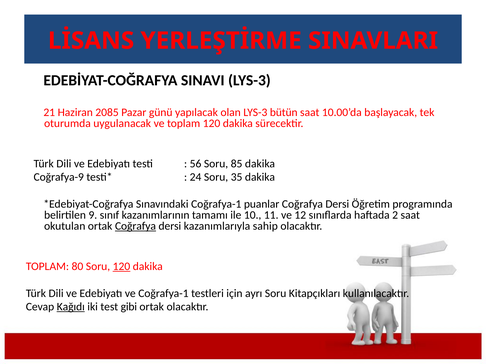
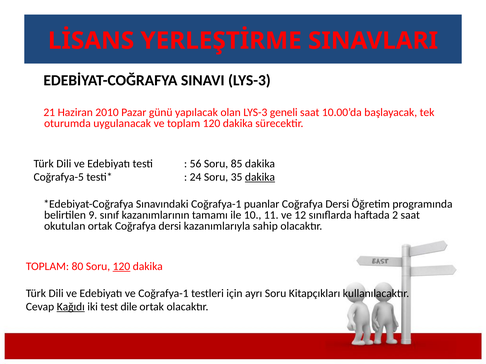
2085: 2085 -> 2010 (107, 112)
bütün: bütün -> geneli (284, 112)
Coğrafya-9: Coğrafya-9 -> Coğrafya-5 (59, 177)
dakika underline: none -> present (260, 177)
Coğrafya underline: present -> none (135, 226)
gibi: gibi -> dile (129, 307)
